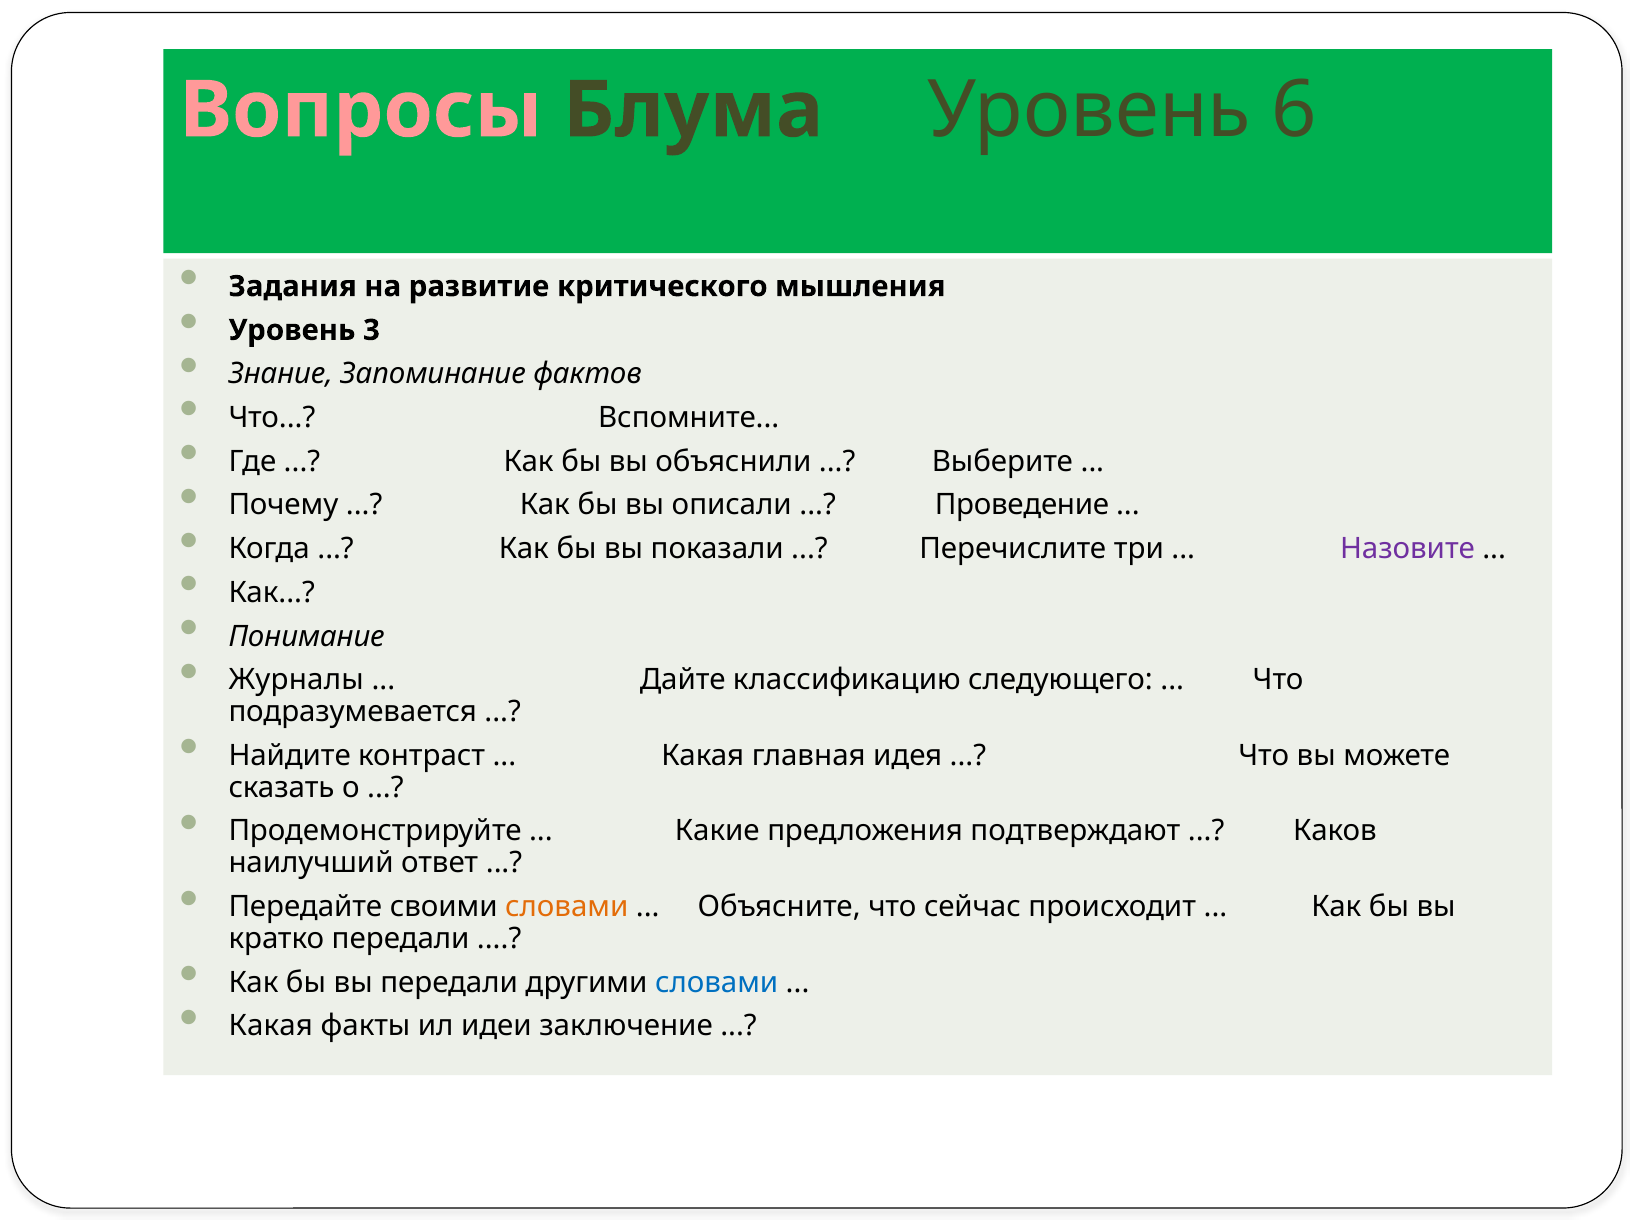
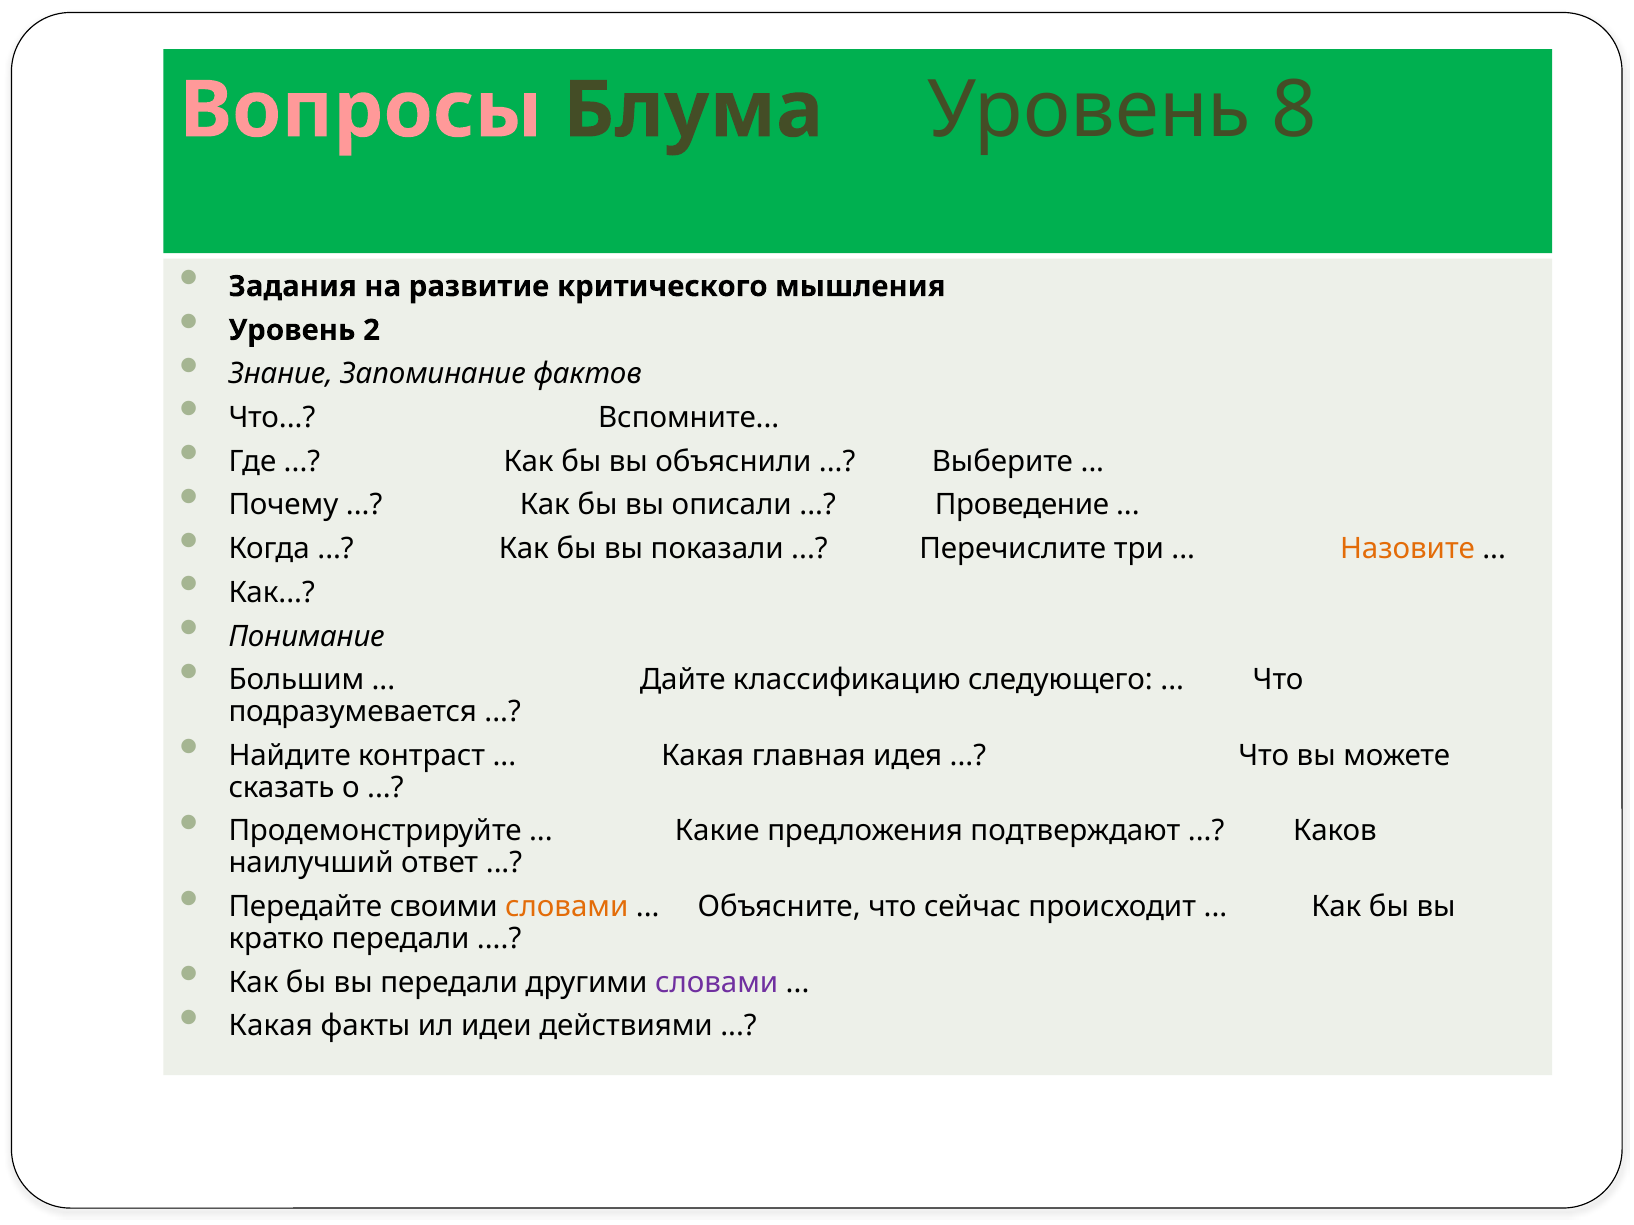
6: 6 -> 8 (1295, 110)
3: 3 -> 2 (372, 330)
Назовите colour: purple -> orange (1408, 549)
Журналы: Журналы -> Большим (296, 680)
словами colour: blue -> purple (717, 983)
заключение: заключение -> действиями (626, 1027)
